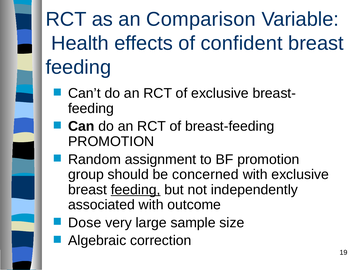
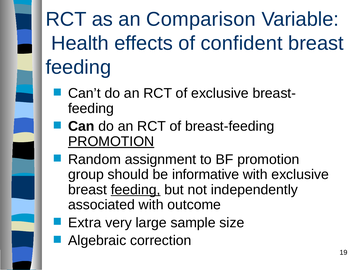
PROMOTION underline: none -> present (111, 141)
concerned: concerned -> informative (206, 175)
Dose: Dose -> Extra (85, 223)
